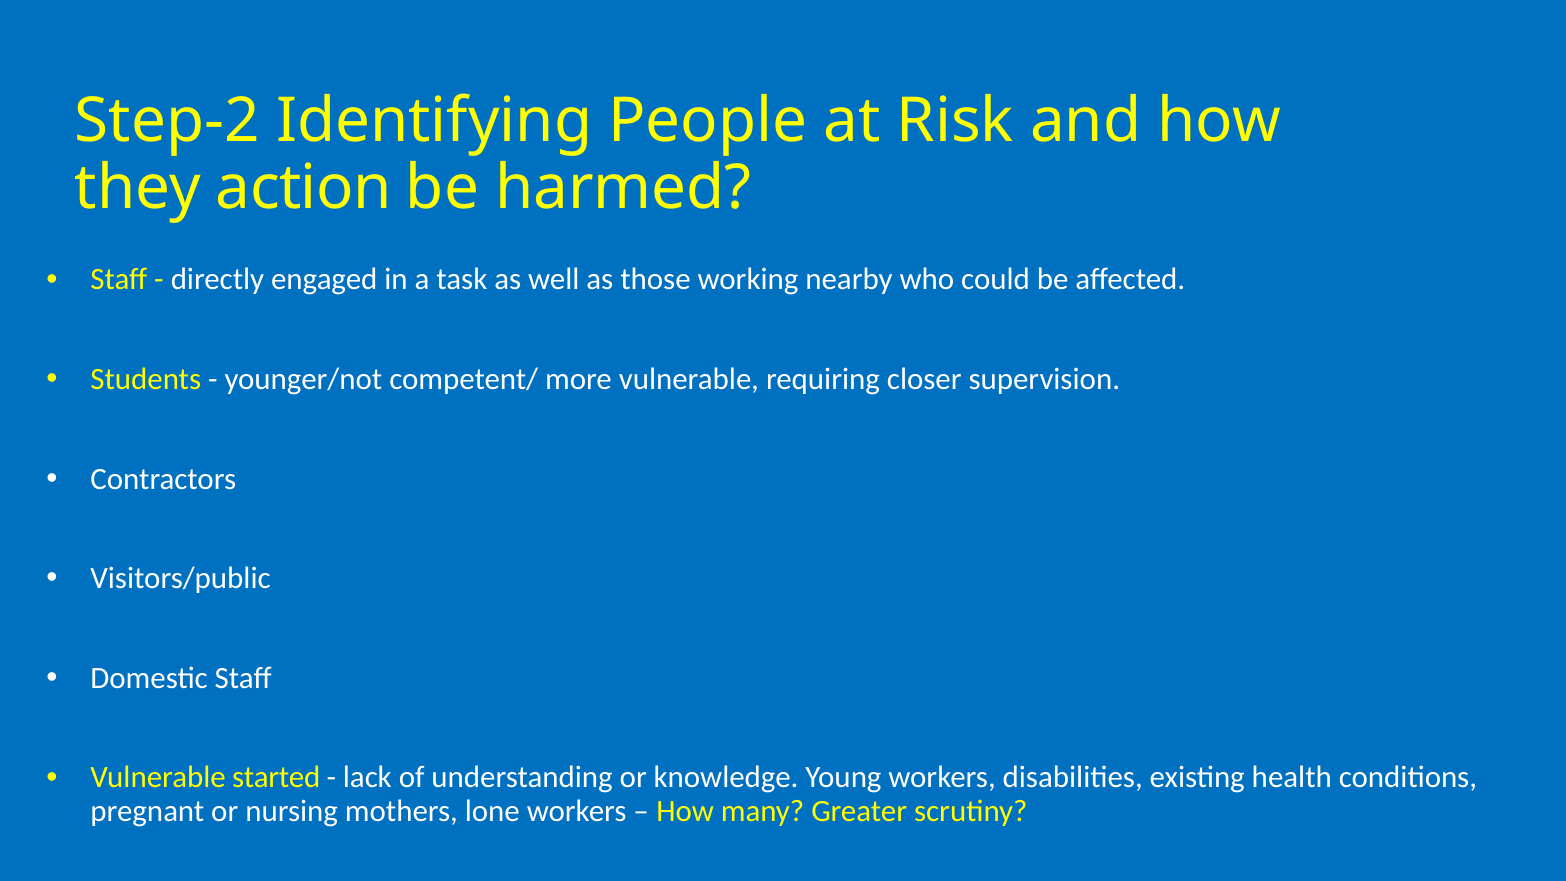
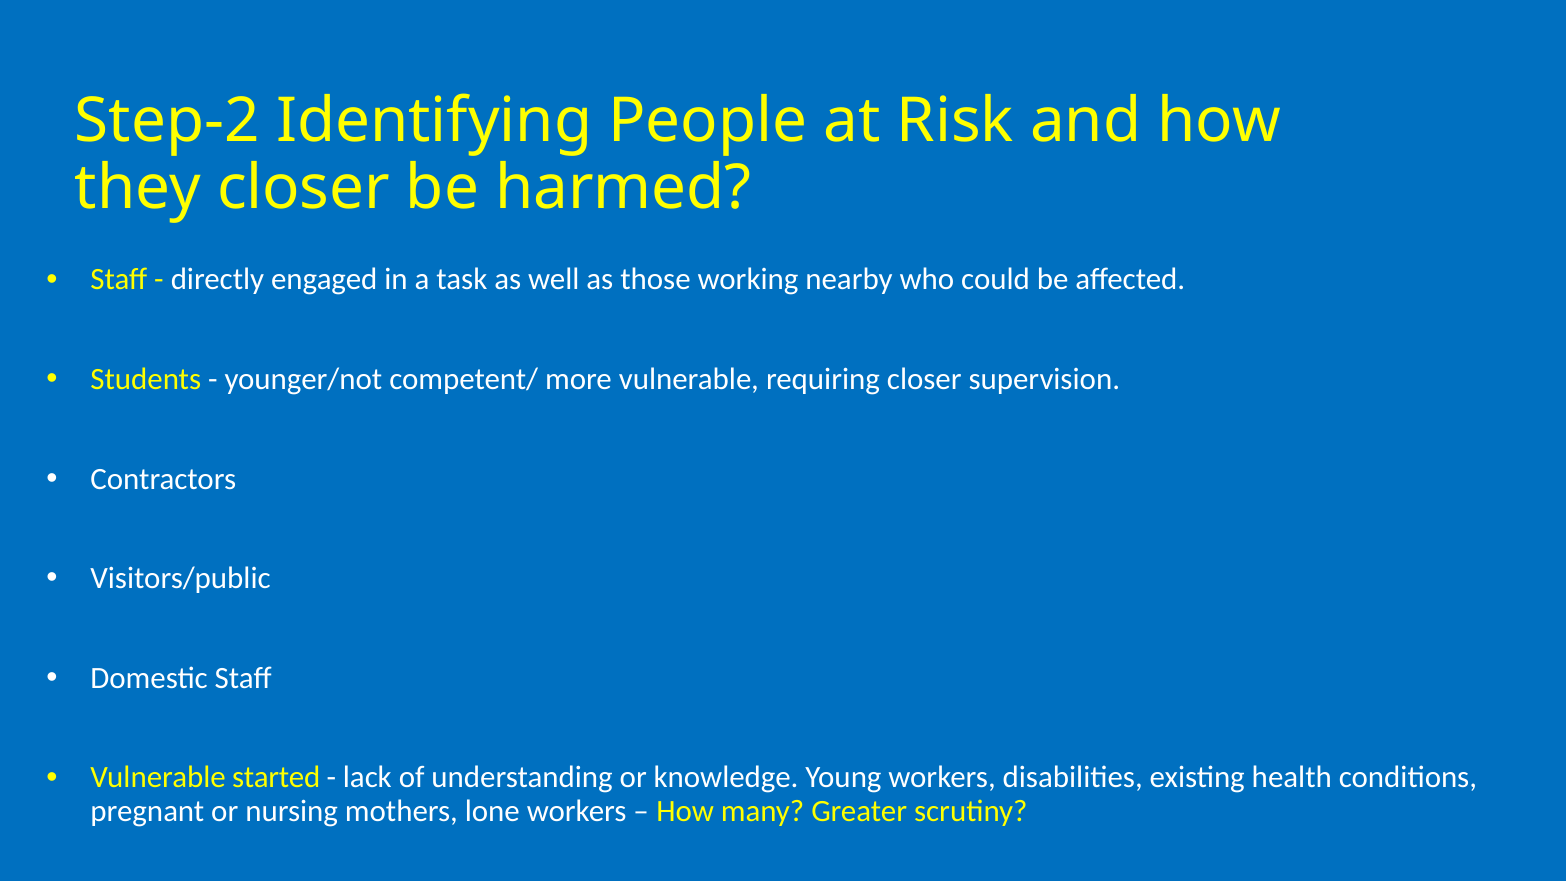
they action: action -> closer (303, 188)
